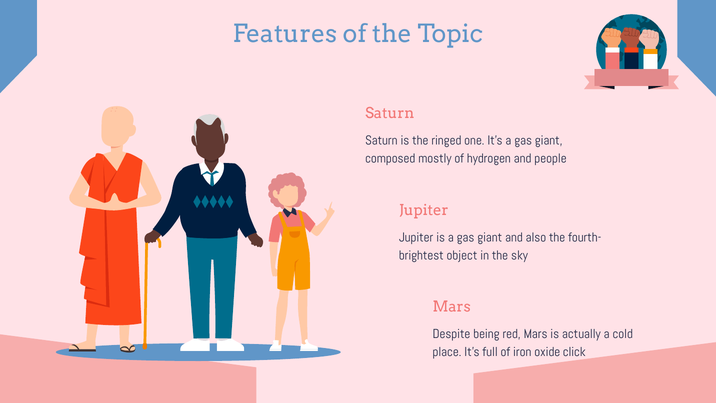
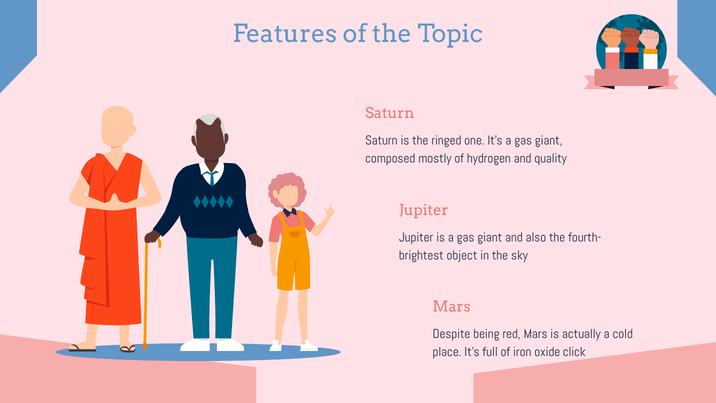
people: people -> quality (551, 158)
